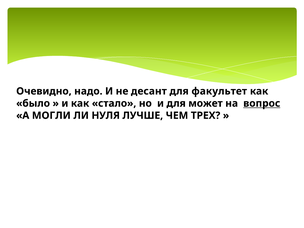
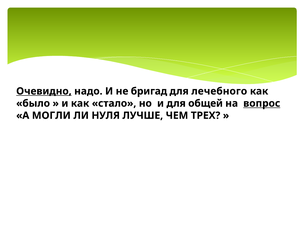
Очевидно underline: none -> present (44, 91)
десант: десант -> бригад (149, 91)
факультет: факультет -> лечебного (219, 91)
может: может -> общей (206, 103)
